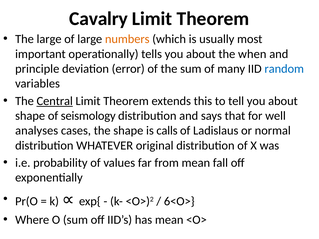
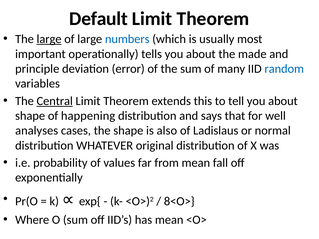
Cavalry: Cavalry -> Default (98, 19)
large underline: none -> present (49, 39)
numbers colour: orange -> blue (127, 39)
when: when -> made (252, 54)
seismology: seismology -> happening (88, 116)
calls: calls -> also (167, 131)
6<O>: 6<O> -> 8<O> (179, 202)
